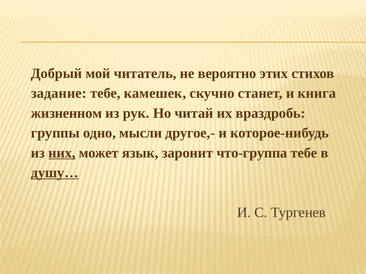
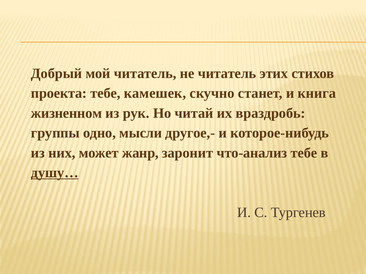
не вероятно: вероятно -> читатель (227, 74)
задание: задание -> проекта (59, 93)
них underline: present -> none (62, 153)
язык: язык -> жанр (140, 153)
что-группа: что-группа -> что-анализ (252, 153)
